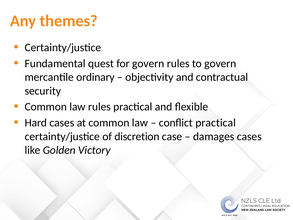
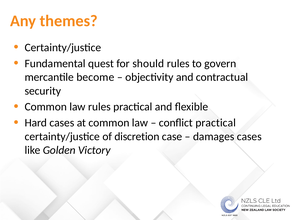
for govern: govern -> should (148, 63)
ordinary: ordinary -> become (95, 77)
